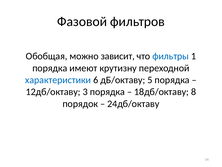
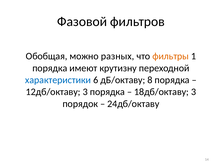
зависит: зависит -> разных (118, 56)
фильтры colour: blue -> orange (171, 56)
5: 5 -> 8 (150, 80)
18дб/октаву 8: 8 -> 3 (194, 92)
